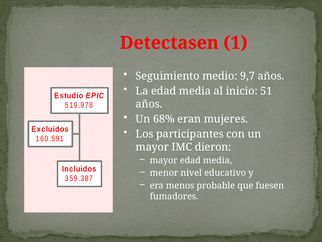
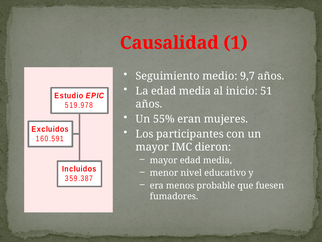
Detectasen: Detectasen -> Causalidad (169, 43)
68%: 68% -> 55% (164, 119)
